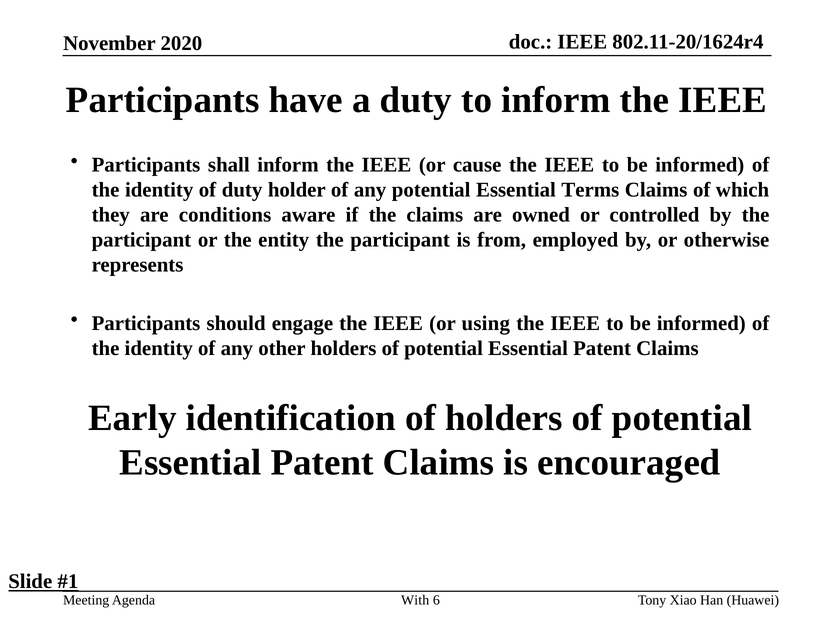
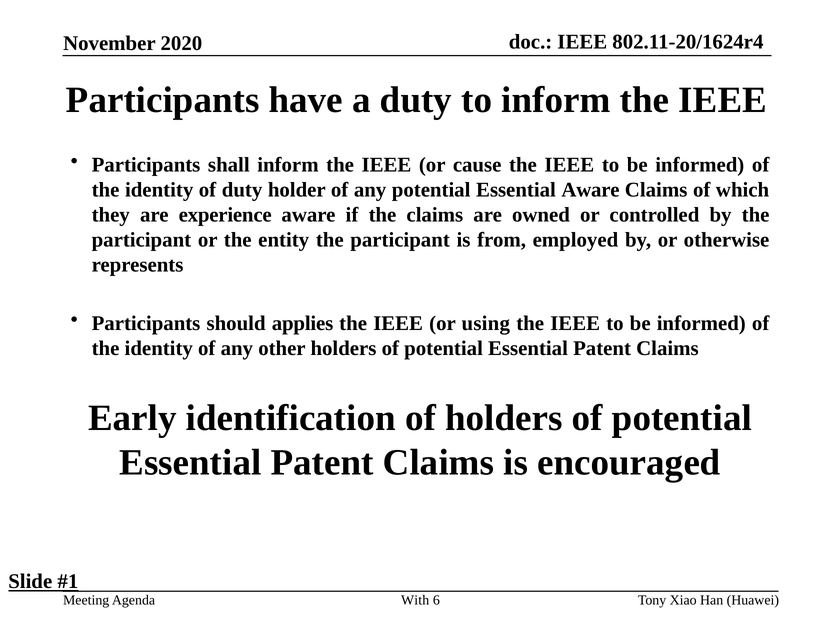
Essential Terms: Terms -> Aware (591, 190)
conditions: conditions -> experience (225, 215)
engage: engage -> applies (303, 323)
